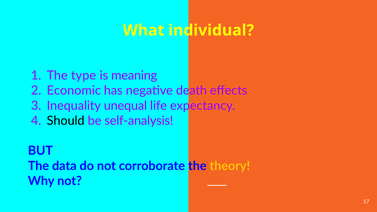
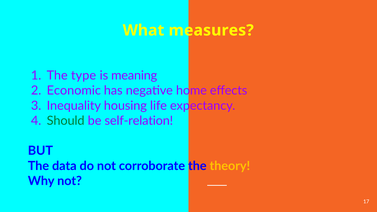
individual: individual -> measures (211, 30)
death: death -> home (191, 91)
unequal: unequal -> housing (125, 106)
Should colour: black -> green (66, 121)
self-analysis: self-analysis -> self-relation (139, 121)
